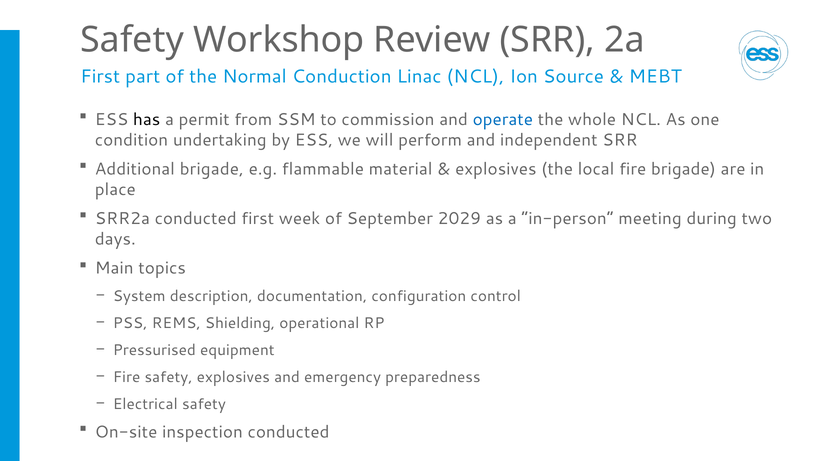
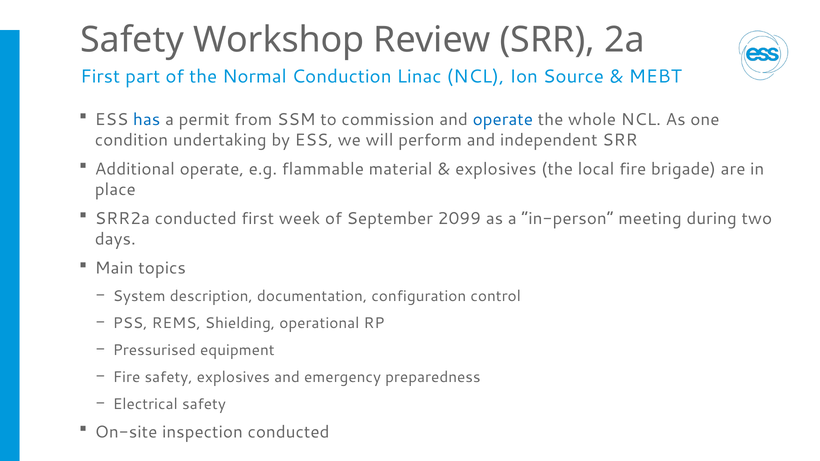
has colour: black -> blue (147, 120)
Additional brigade: brigade -> operate (212, 169)
2029: 2029 -> 2099 (459, 219)
